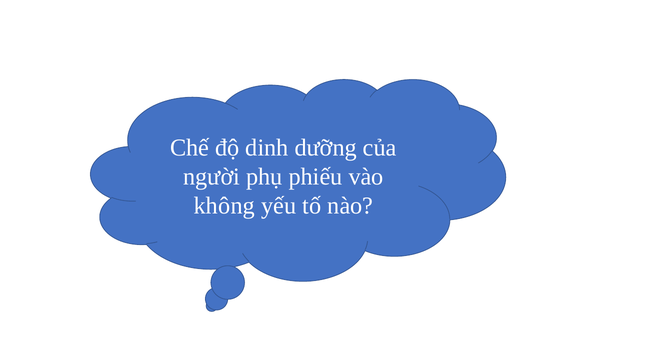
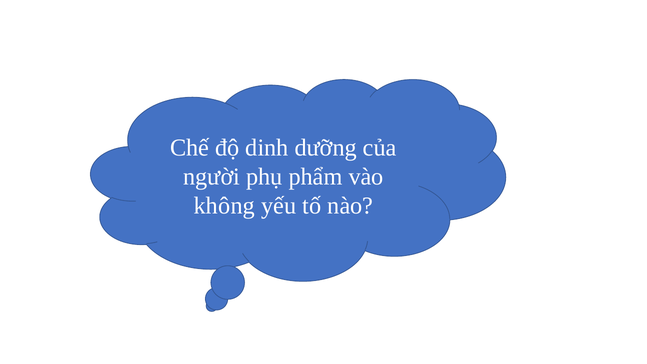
phiếu: phiếu -> phẩm (316, 177)
